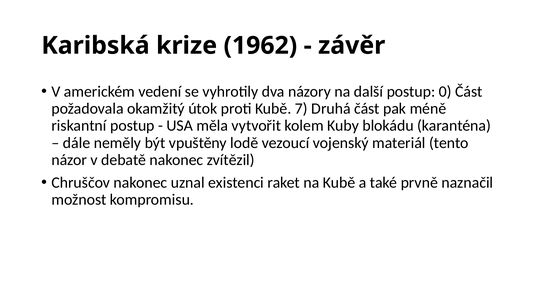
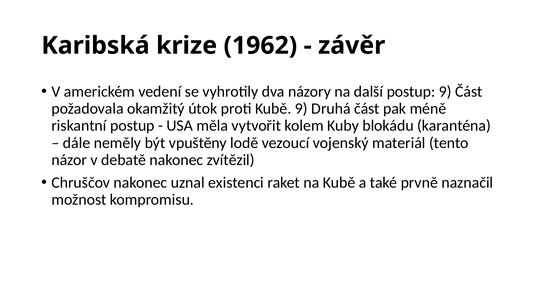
postup 0: 0 -> 9 (445, 92)
Kubě 7: 7 -> 9 (301, 109)
